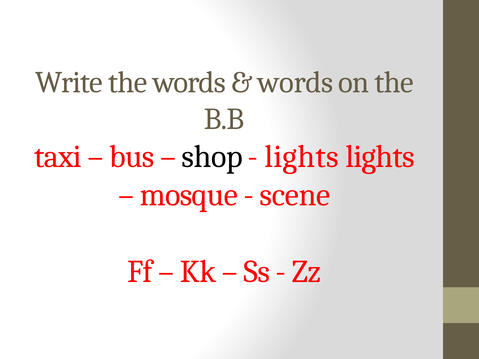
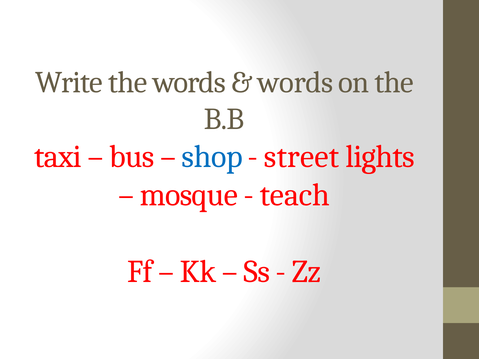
shop colour: black -> blue (212, 157)
lights: lights -> street (302, 157)
scene: scene -> teach (295, 195)
